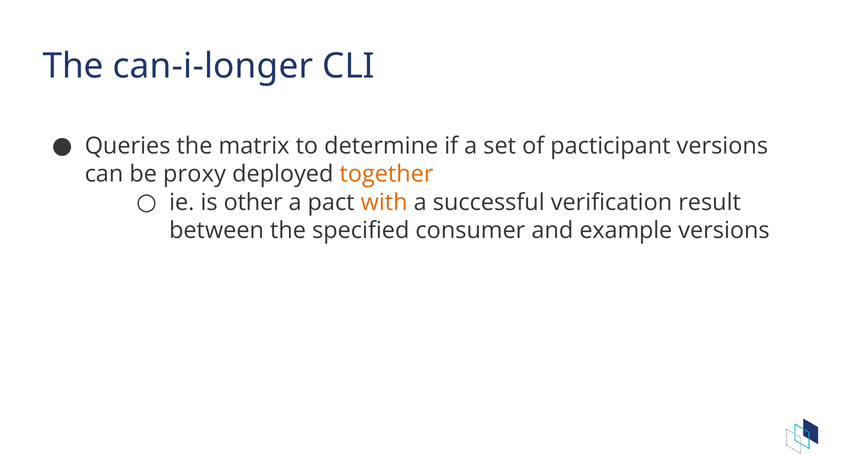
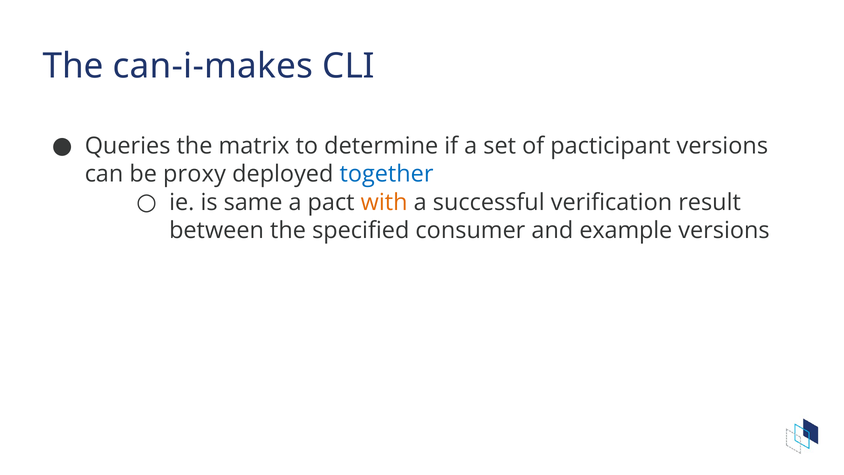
can-i-longer: can-i-longer -> can-i-makes (213, 66)
together colour: orange -> blue (387, 174)
other: other -> same (253, 202)
